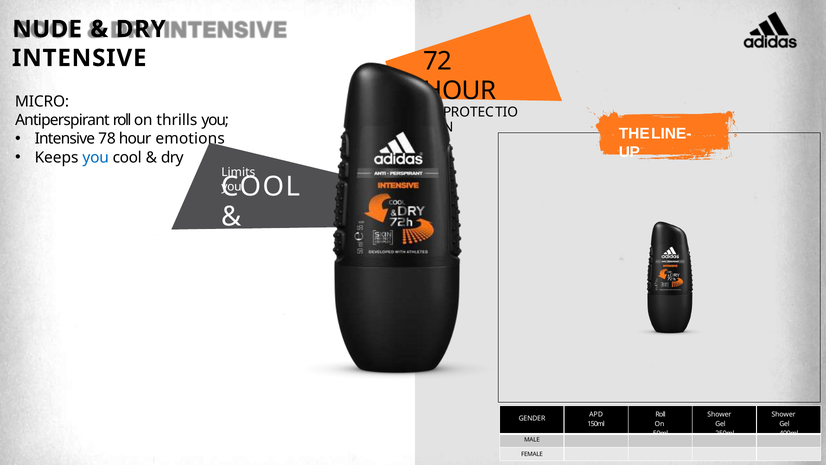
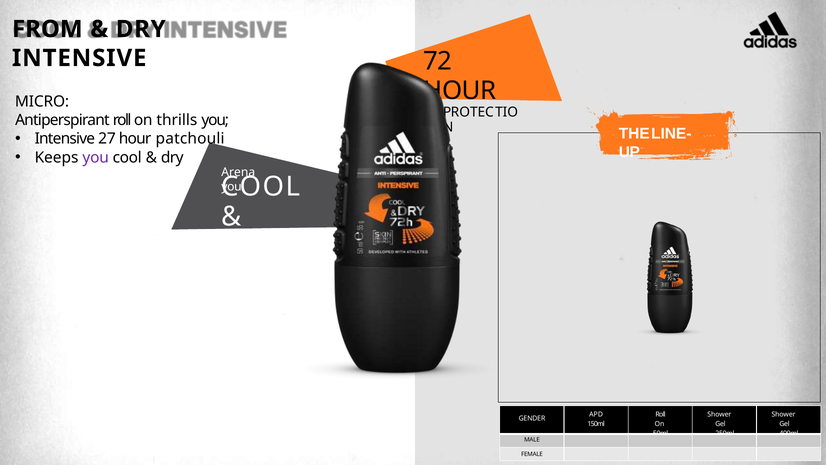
NUDE: NUDE -> FROM (47, 29)
78: 78 -> 27 (107, 139)
emotions: emotions -> patchouli (190, 139)
you colour: blue -> purple (96, 157)
Limits: Limits -> Arena (238, 172)
